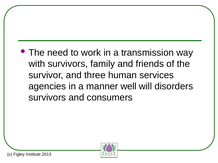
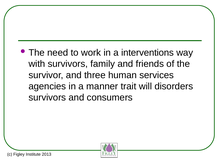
transmission: transmission -> interventions (148, 53)
well: well -> trait (129, 87)
